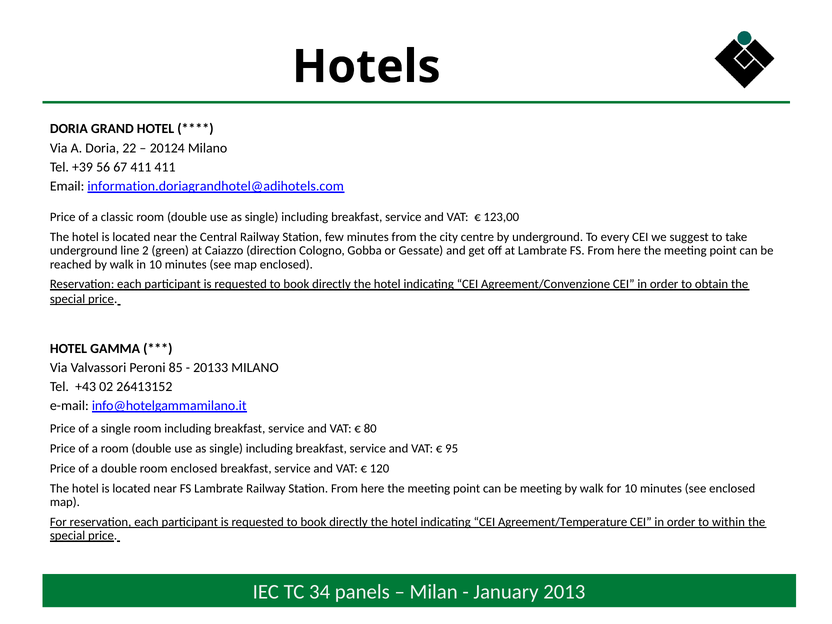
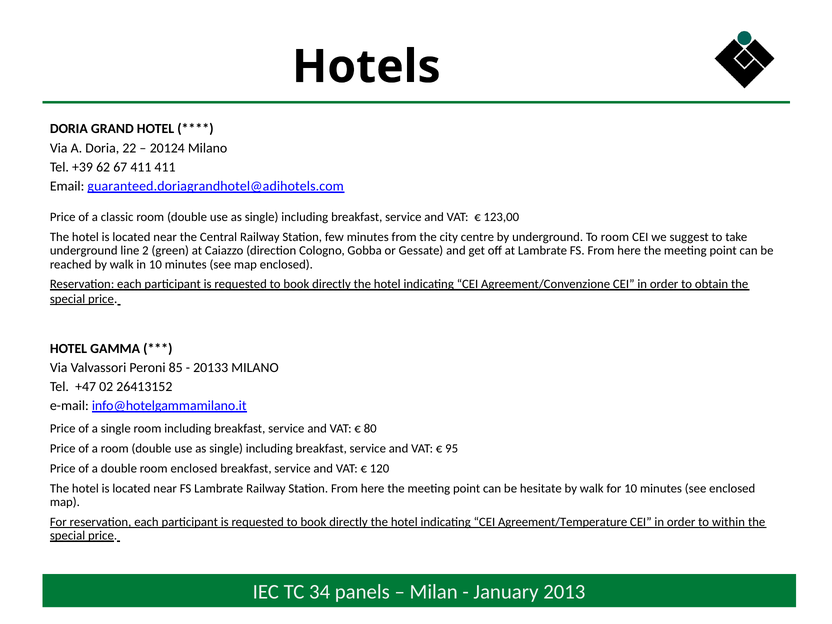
56: 56 -> 62 (103, 167)
information.doriagrandhotel@adihotels.com: information.doriagrandhotel@adihotels.com -> guaranteed.doriagrandhotel@adihotels.com (216, 186)
To every: every -> room (615, 237)
+43: +43 -> +47 (86, 387)
be meeting: meeting -> hesitate (541, 488)
